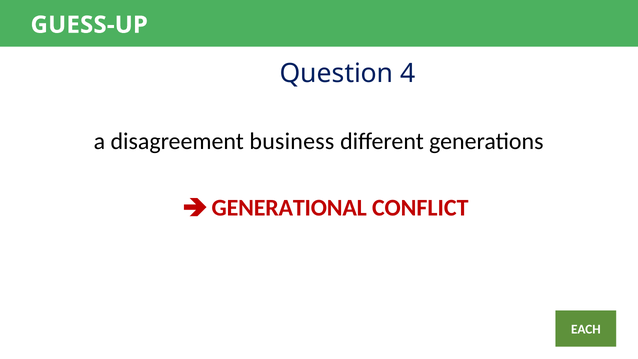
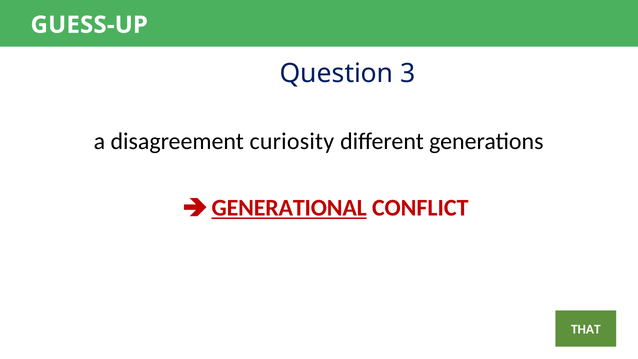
4: 4 -> 3 (408, 73)
business: business -> curiosity (292, 141)
GENERATIONAL underline: none -> present (289, 208)
EACH: EACH -> THAT (586, 329)
